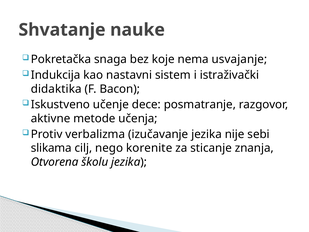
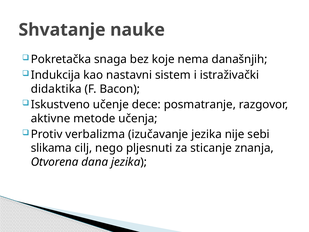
usvajanje: usvajanje -> današnjih (240, 59)
korenite: korenite -> pljesnuti (149, 148)
školu: školu -> dana (95, 162)
